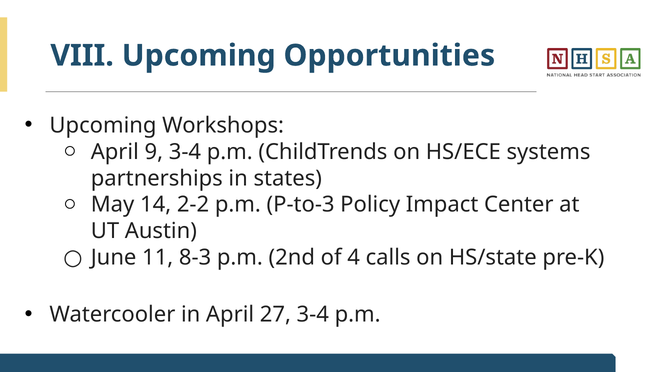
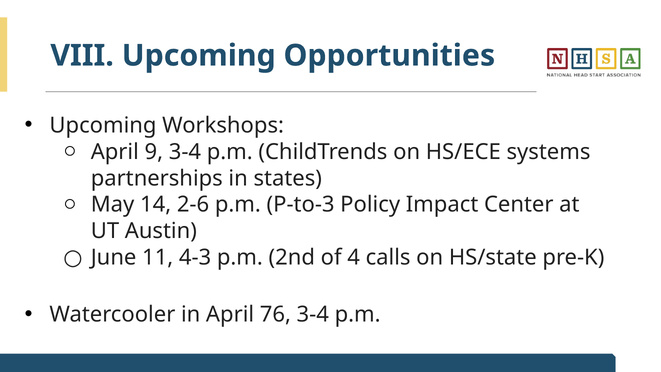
2-2: 2-2 -> 2-6 (193, 205)
8-3: 8-3 -> 4-3 (195, 257)
27: 27 -> 76 (275, 314)
